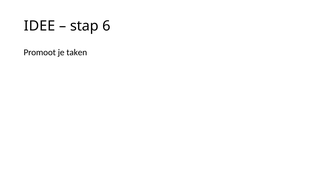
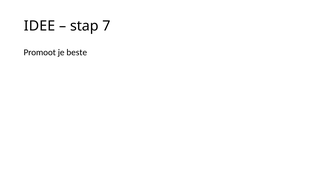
6: 6 -> 7 (106, 26)
taken: taken -> beste (77, 52)
